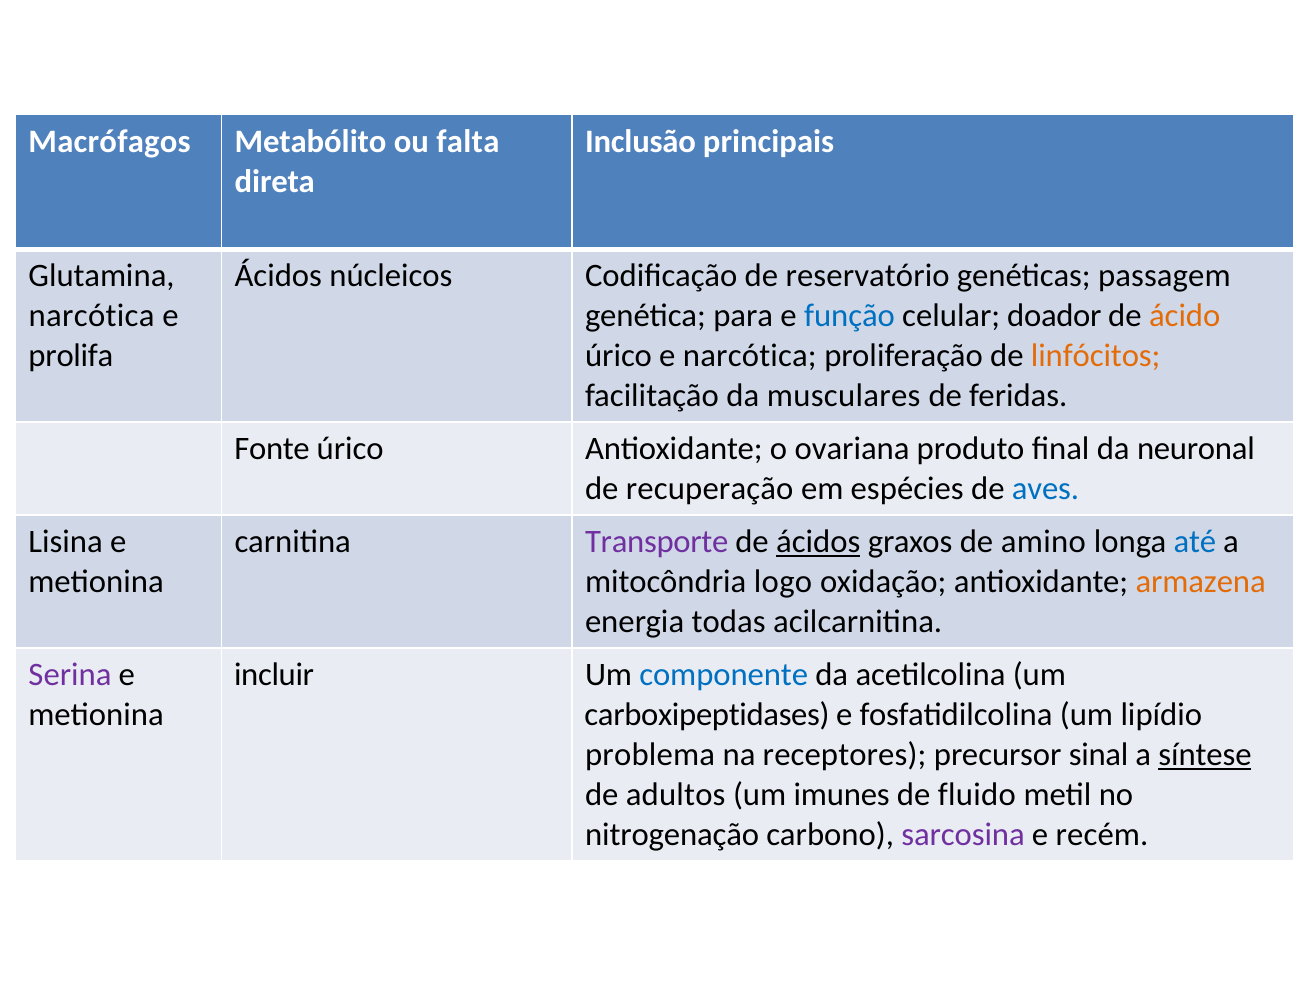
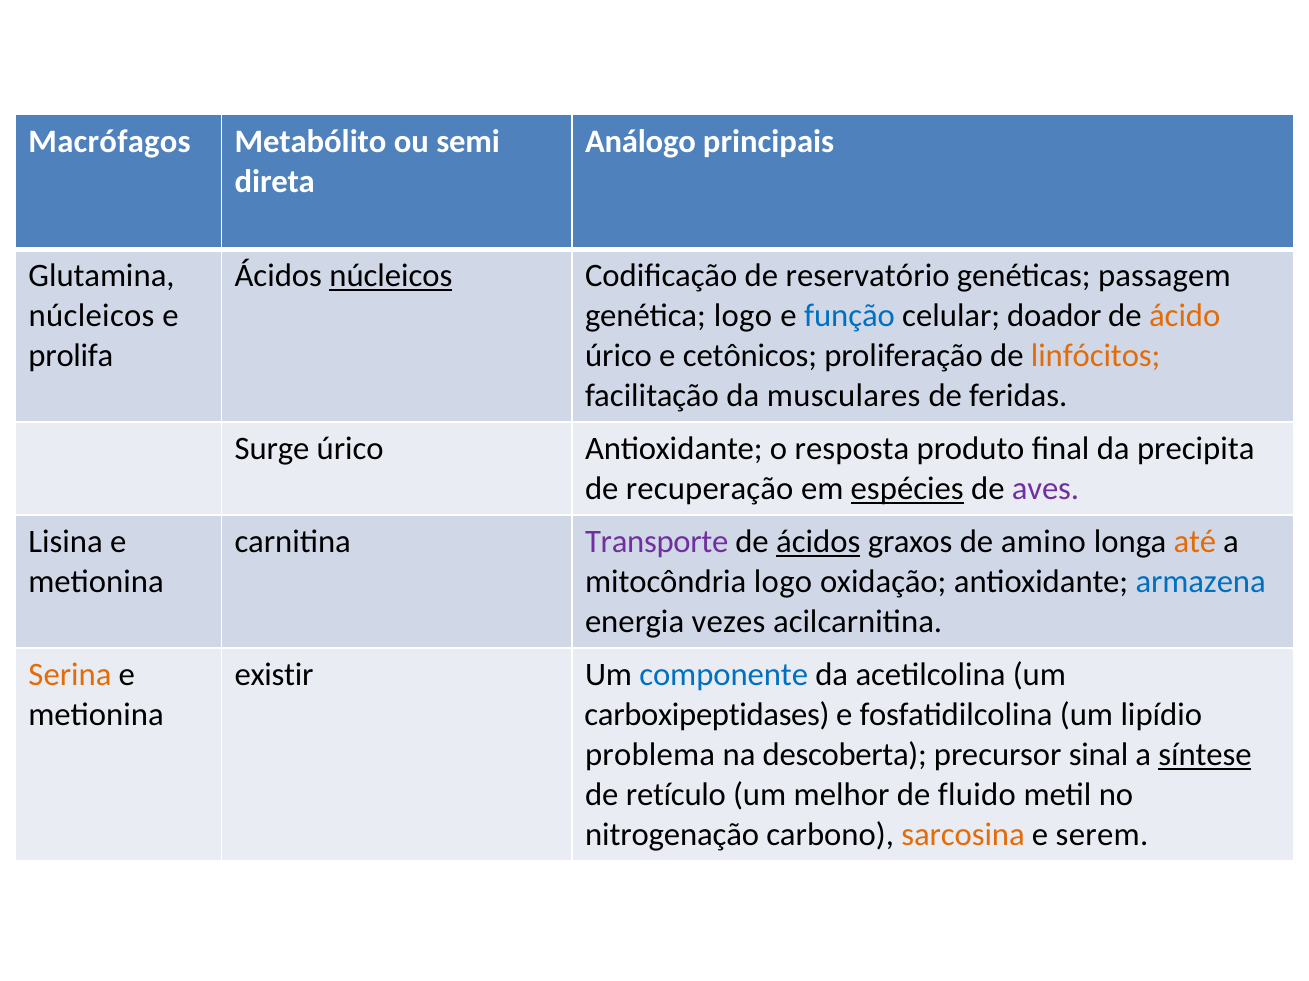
falta: falta -> semi (468, 141)
Inclusão: Inclusão -> Análogo (641, 141)
núcleicos underline: none -> present (391, 276)
narcótica: narcótica -> núcleicos (92, 316)
genética para: para -> logo (743, 316)
e narcótica: narcótica -> cetônicos (750, 356)
Fonte: Fonte -> Surge (272, 449)
ovariana: ovariana -> resposta (852, 449)
neuronal: neuronal -> precipita (1196, 449)
espécies underline: none -> present (907, 489)
aves colour: blue -> purple (1045, 489)
até colour: blue -> orange (1195, 542)
armazena colour: orange -> blue (1201, 582)
todas: todas -> vezes (729, 622)
Serina colour: purple -> orange (70, 675)
incluir: incluir -> existir (274, 675)
receptores: receptores -> descoberta (845, 755)
adultos: adultos -> retículo (676, 795)
imunes: imunes -> melhor (842, 795)
sarcosina colour: purple -> orange (963, 835)
recém: recém -> serem (1102, 835)
